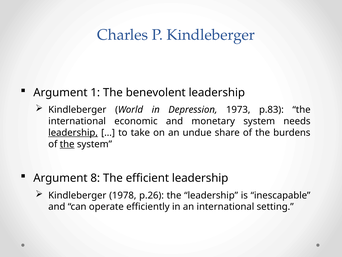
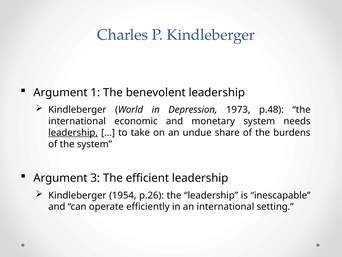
p.83: p.83 -> p.48 (271, 110)
the underline: present -> none (67, 144)
8: 8 -> 3 (95, 178)
1978: 1978 -> 1954 (123, 195)
